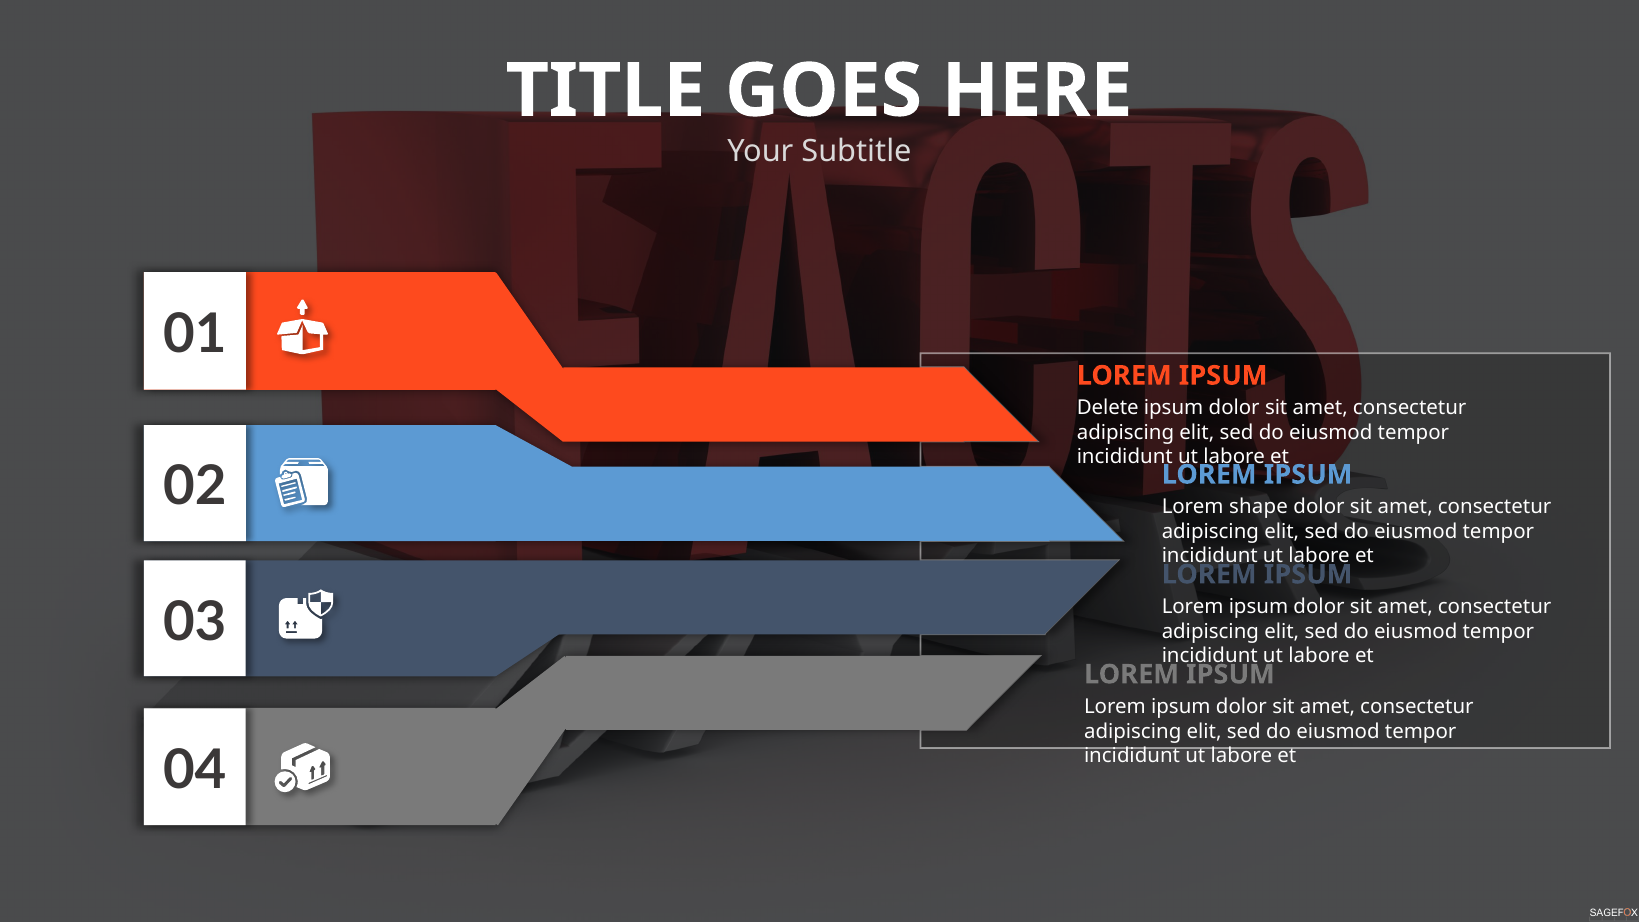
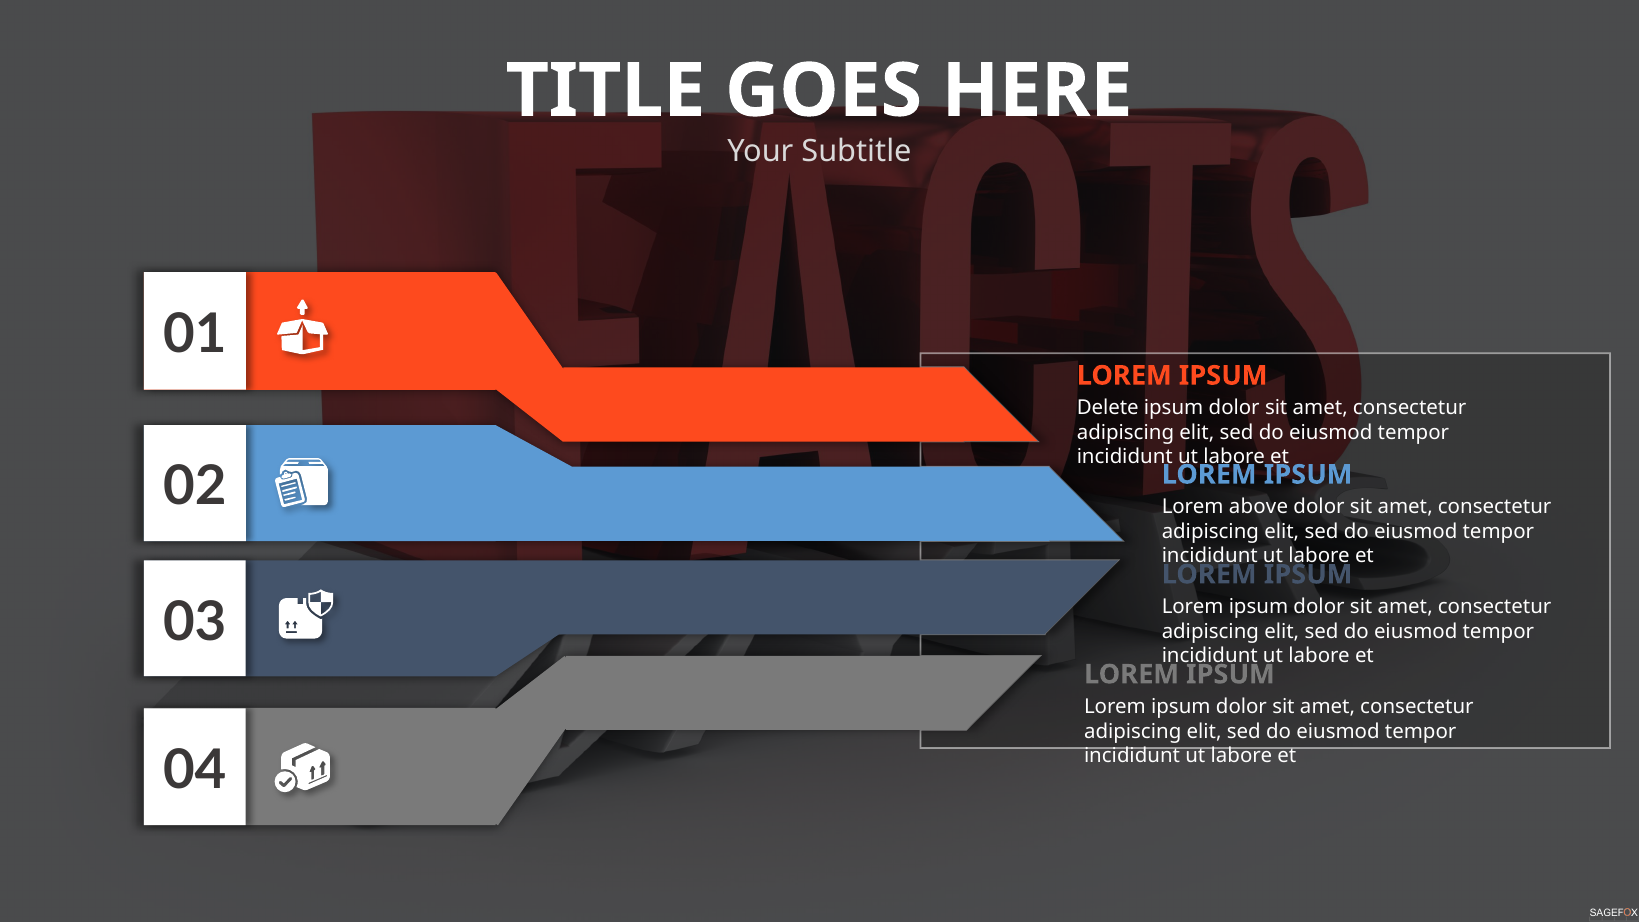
shape: shape -> above (1259, 507)
